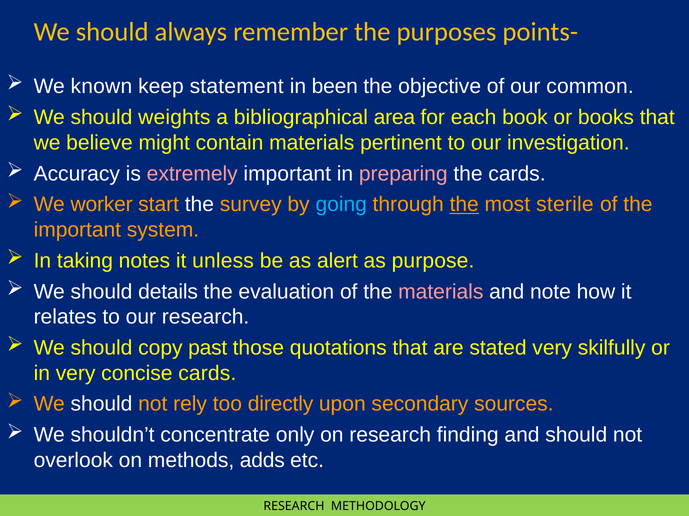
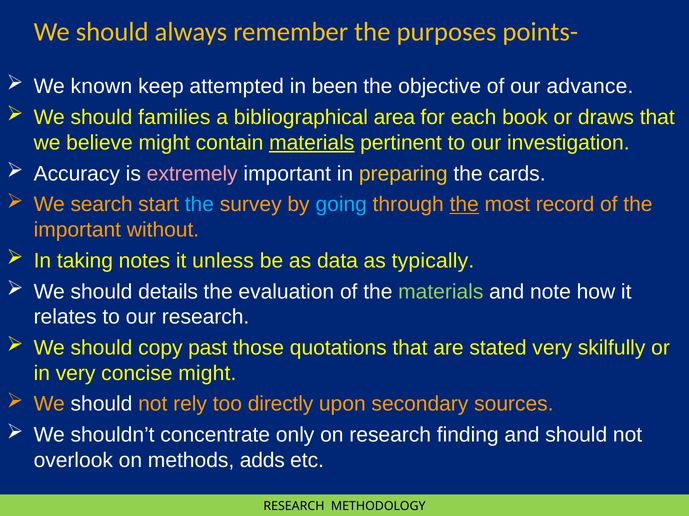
statement: statement -> attempted (237, 87)
common: common -> advance (590, 87)
weights: weights -> families (174, 118)
books: books -> draws (606, 118)
materials underline: none -> present (312, 143)
preparing colour: pink -> yellow (403, 174)
worker: worker -> search (102, 205)
the colour: white -> light blue (199, 205)
sterile: sterile -> record (565, 205)
system: system -> without (163, 230)
alert: alert -> data (337, 261)
purpose: purpose -> typically (433, 261)
materials colour: pink -> light green (441, 292)
concise cards: cards -> might (207, 374)
